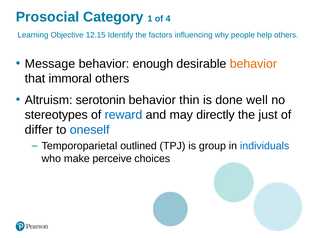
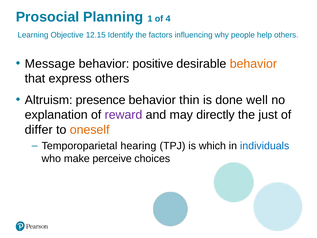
Category: Category -> Planning (113, 17)
enough: enough -> positive (153, 64)
immoral: immoral -> express (70, 79)
serotonin: serotonin -> presence (101, 100)
stereotypes: stereotypes -> explanation (56, 115)
reward colour: blue -> purple (123, 115)
oneself colour: blue -> orange (90, 130)
outlined: outlined -> hearing (138, 146)
group: group -> which (212, 146)
